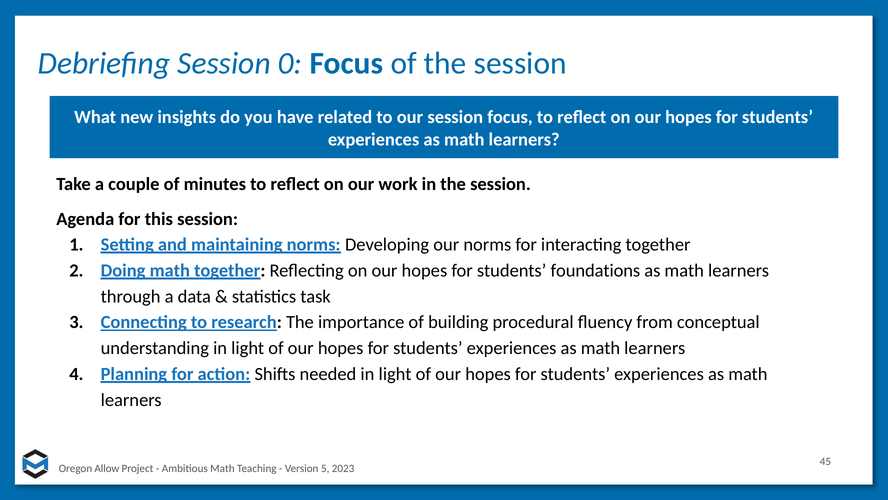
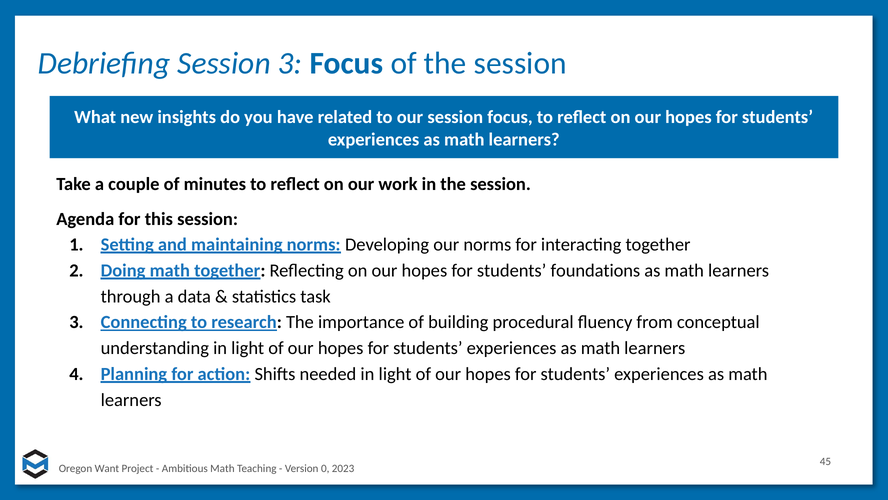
Session 0: 0 -> 3 (290, 63)
Allow: Allow -> Want (107, 468)
5: 5 -> 0 (325, 468)
